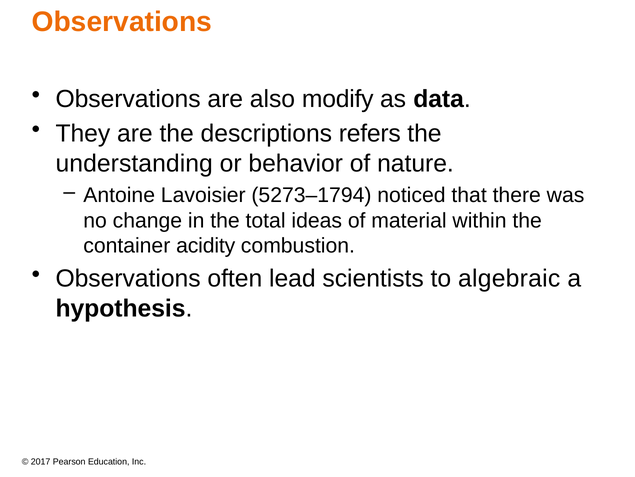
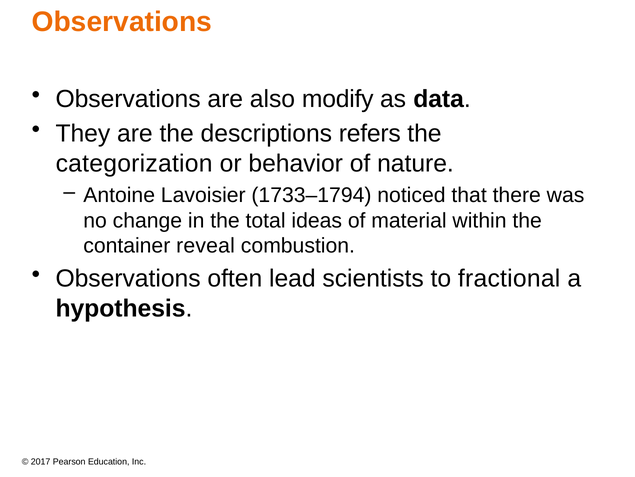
understanding: understanding -> categorization (134, 163)
5273–1794: 5273–1794 -> 1733–1794 (311, 195)
acidity: acidity -> reveal (206, 246)
algebraic: algebraic -> fractional (509, 278)
